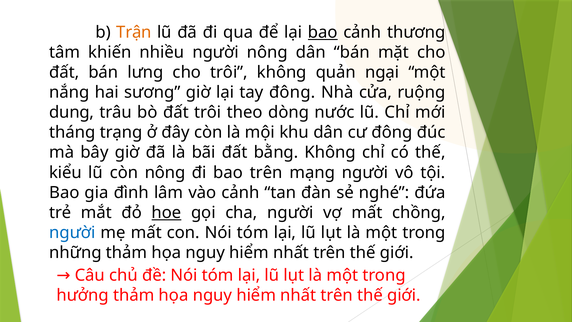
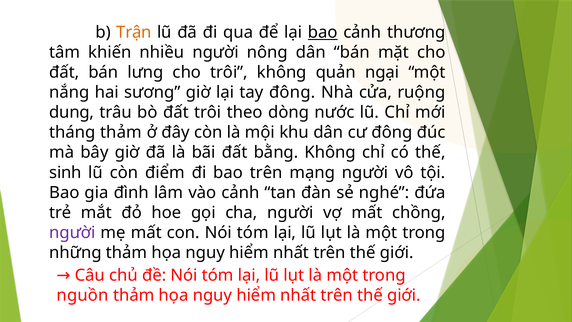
tháng trạng: trạng -> thảm (121, 132)
kiểu: kiểu -> sinh (65, 172)
còn nông: nông -> điểm (165, 172)
hoe underline: present -> none (166, 212)
người colour: blue -> purple (72, 232)
hưởng: hưởng -> nguồn (83, 295)
